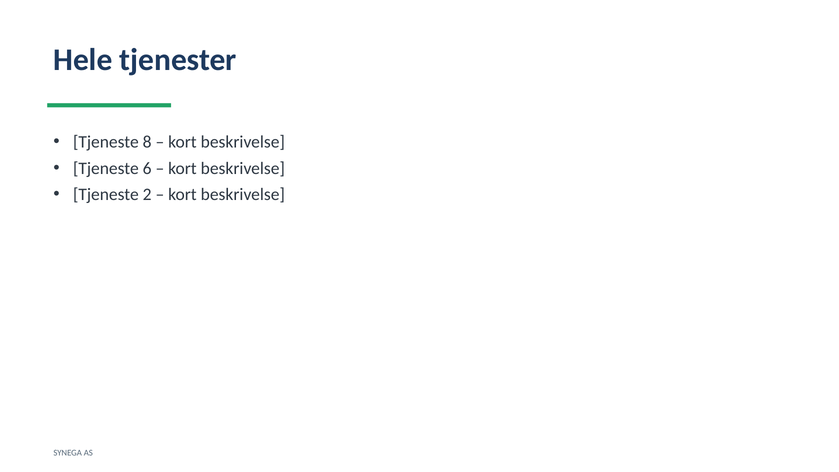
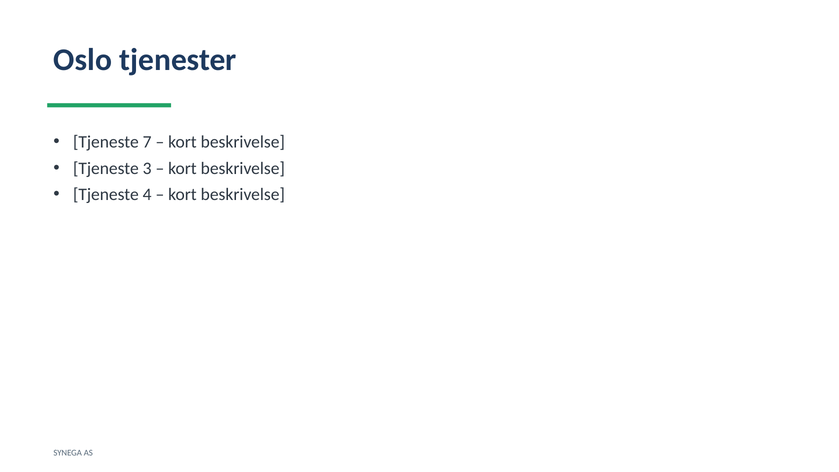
Hele: Hele -> Oslo (83, 60)
8: 8 -> 7 (147, 142)
6: 6 -> 3 (147, 168)
2: 2 -> 4 (147, 195)
